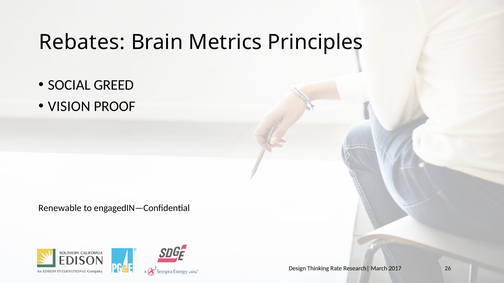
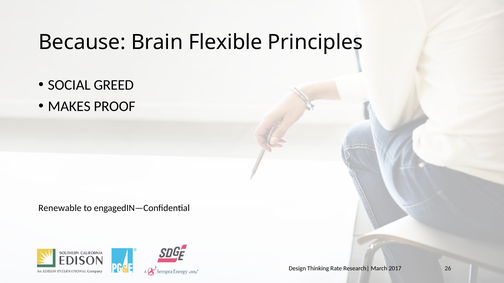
Rebates: Rebates -> Because (82, 42)
Metrics: Metrics -> Flexible (225, 42)
VISION: VISION -> MAKES (69, 106)
